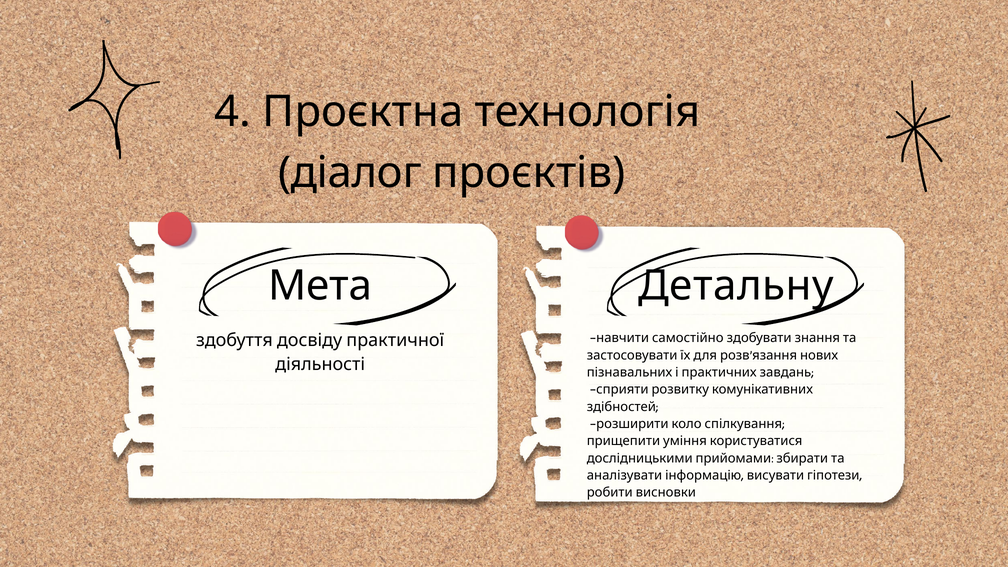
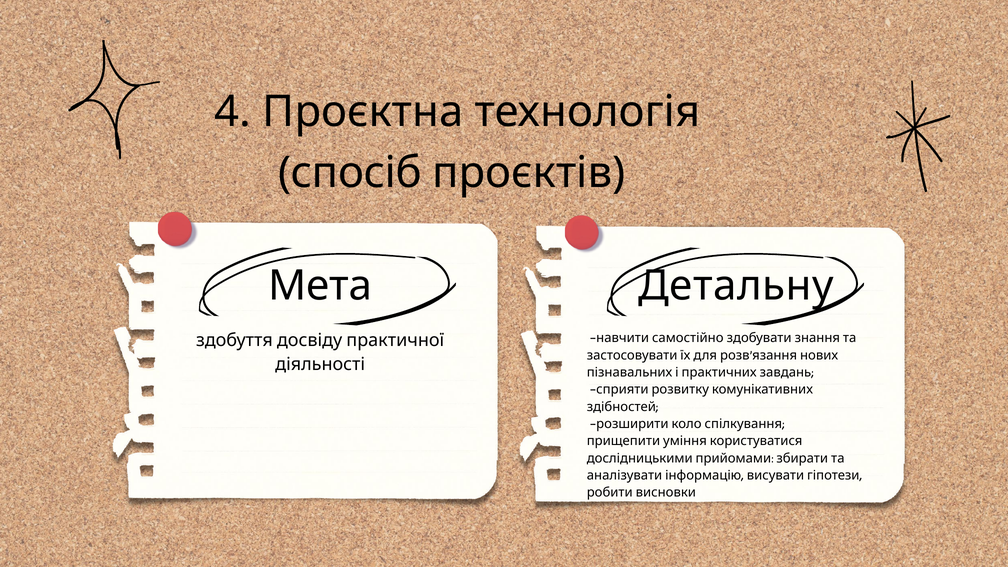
діалог: діалог -> спосіб (350, 173)
